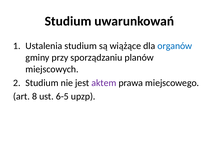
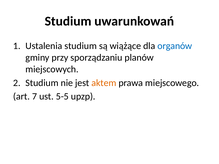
aktem colour: purple -> orange (104, 83)
8: 8 -> 7 (35, 97)
6-5: 6-5 -> 5-5 (62, 97)
